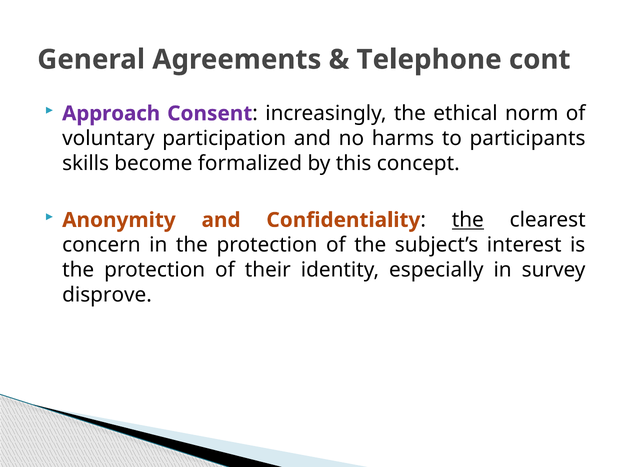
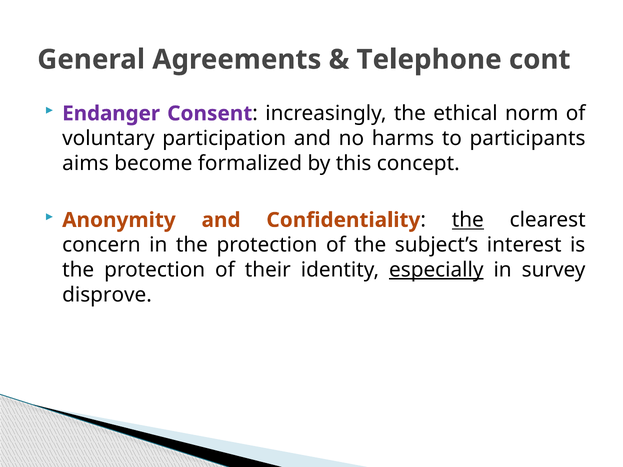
Approach: Approach -> Endanger (111, 114)
skills: skills -> aims (86, 163)
especially underline: none -> present (436, 270)
